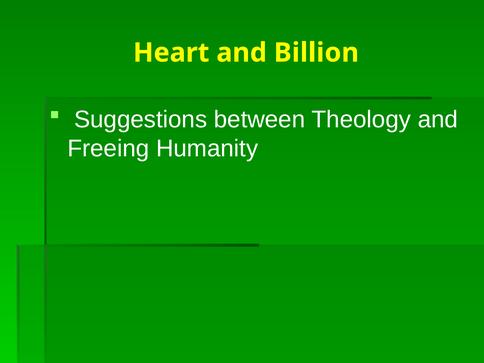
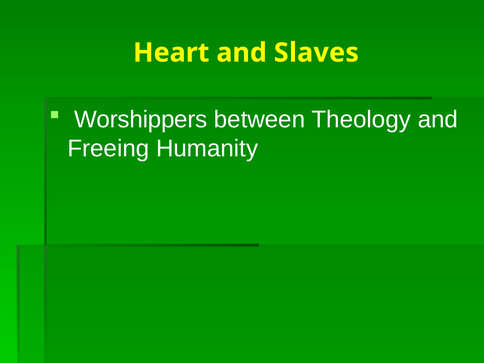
Billion: Billion -> Slaves (316, 53)
Suggestions: Suggestions -> Worshippers (141, 119)
